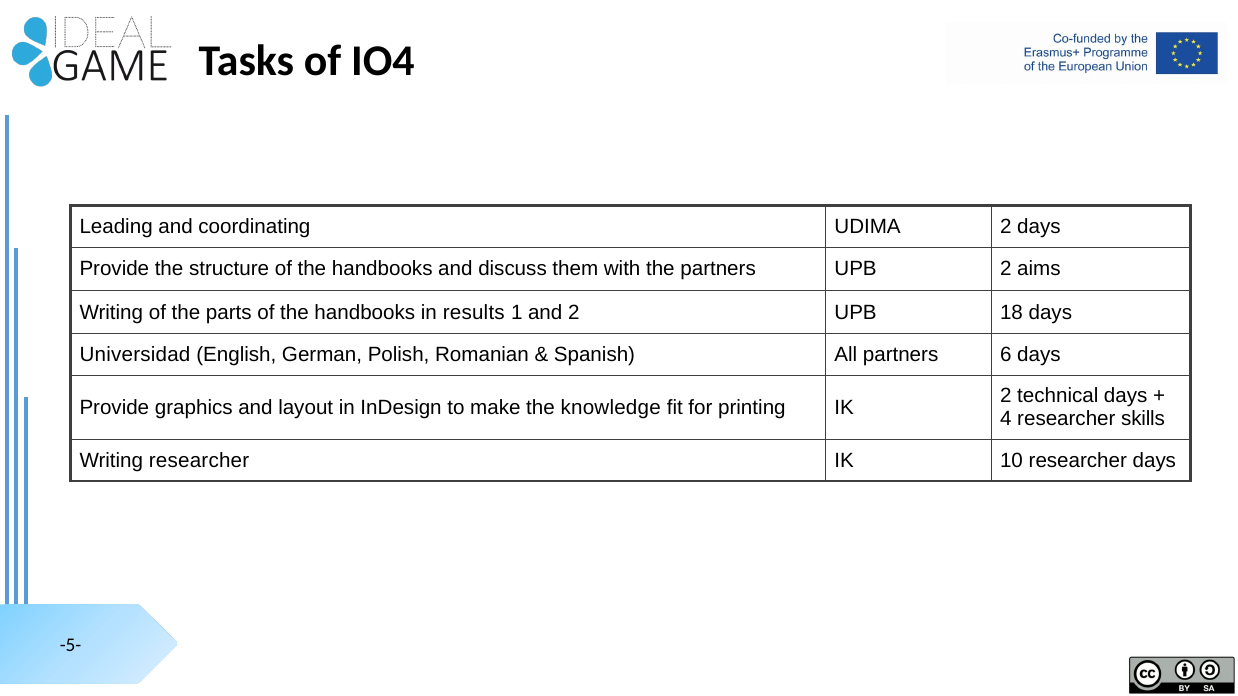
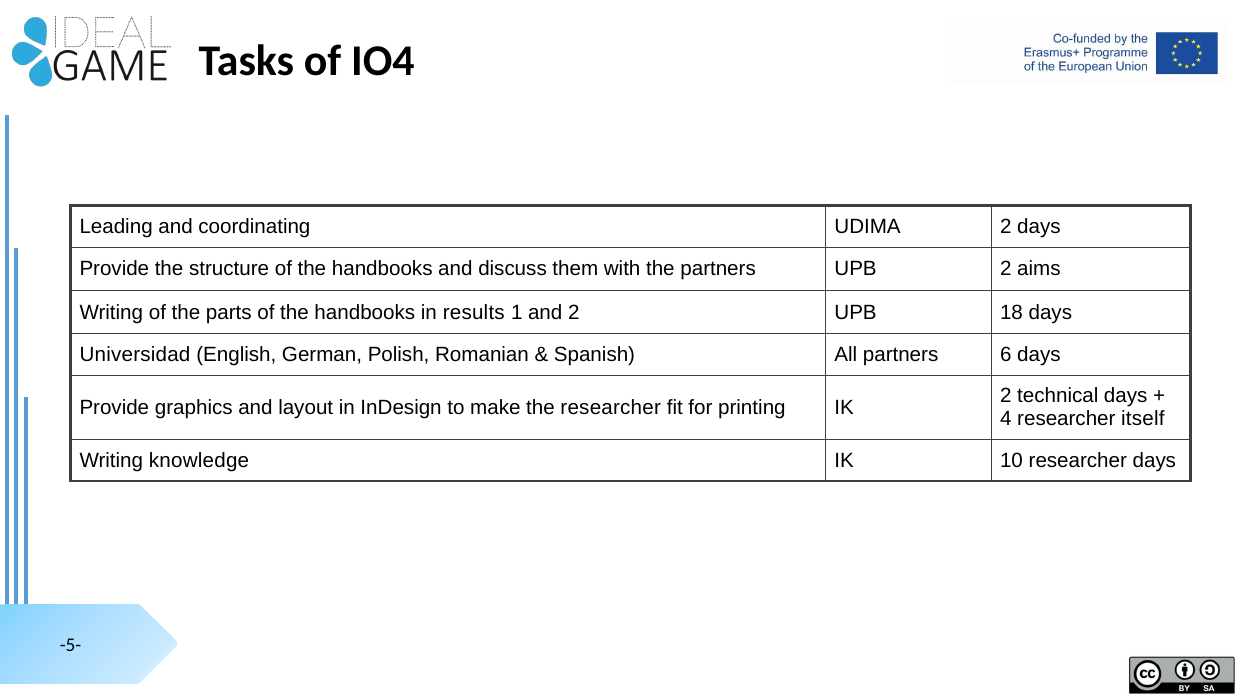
the knowledge: knowledge -> researcher (611, 408)
skills: skills -> itself (1143, 419)
Writing researcher: researcher -> knowledge (199, 461)
